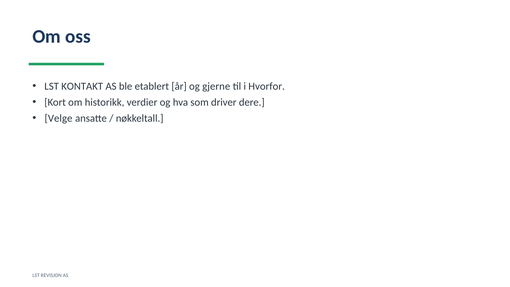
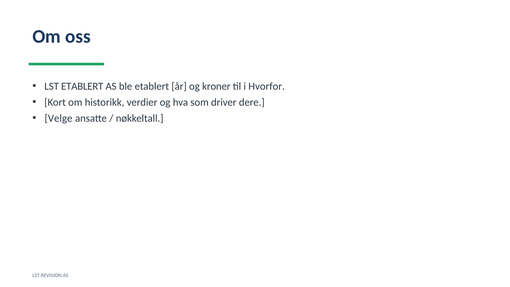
LST KONTAKT: KONTAKT -> ETABLERT (82, 86)
gjerne: gjerne -> kroner (216, 86)
